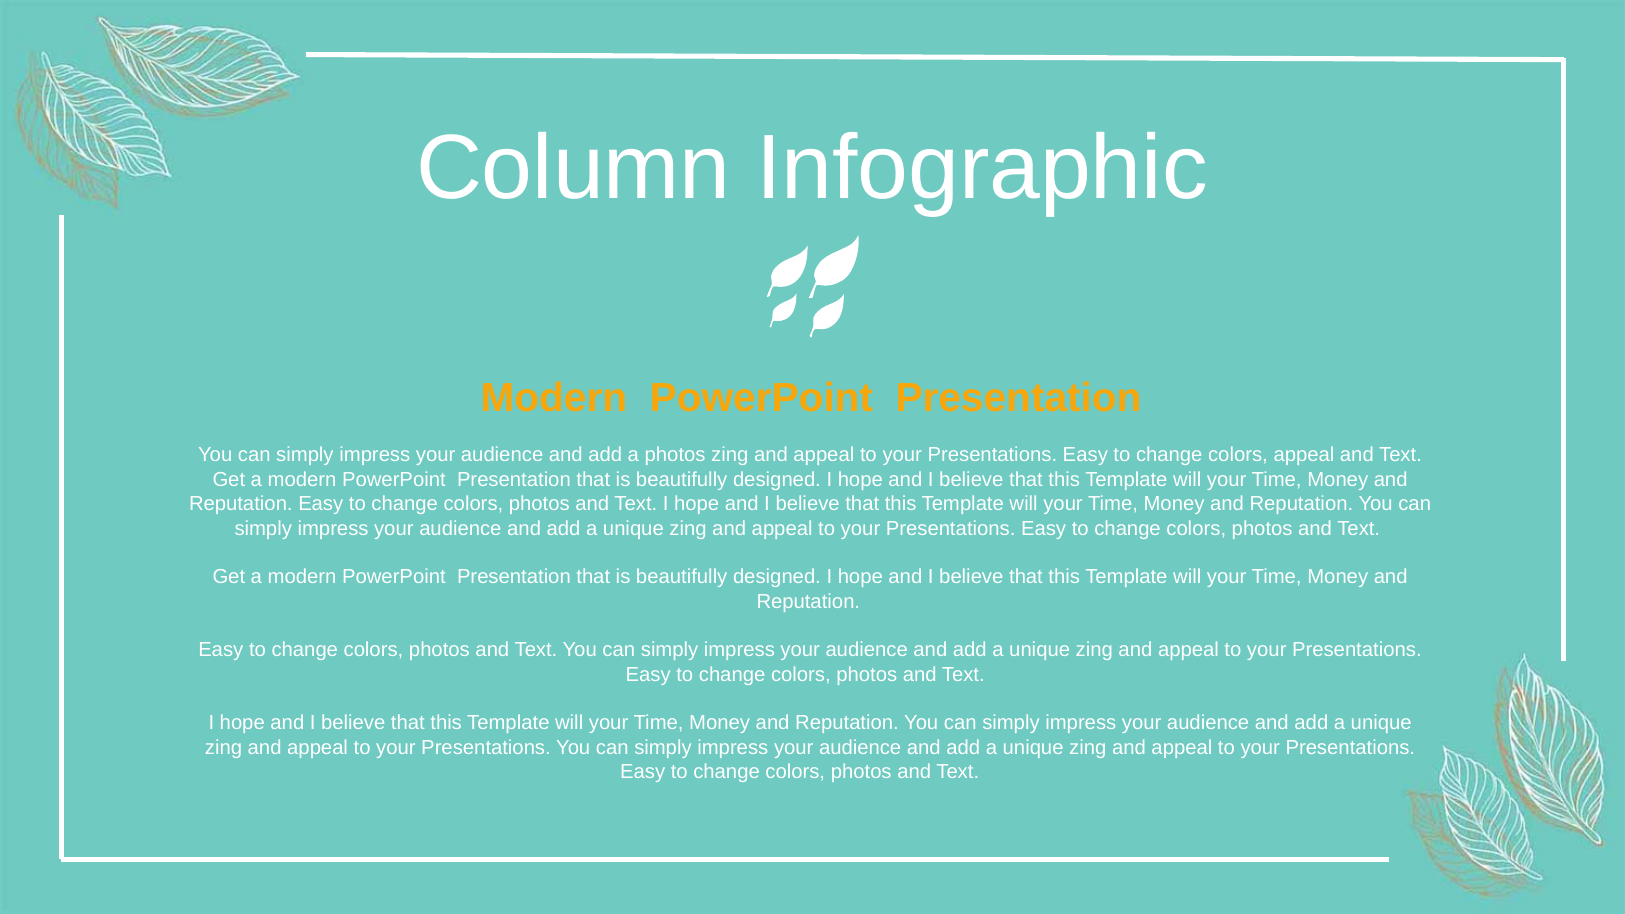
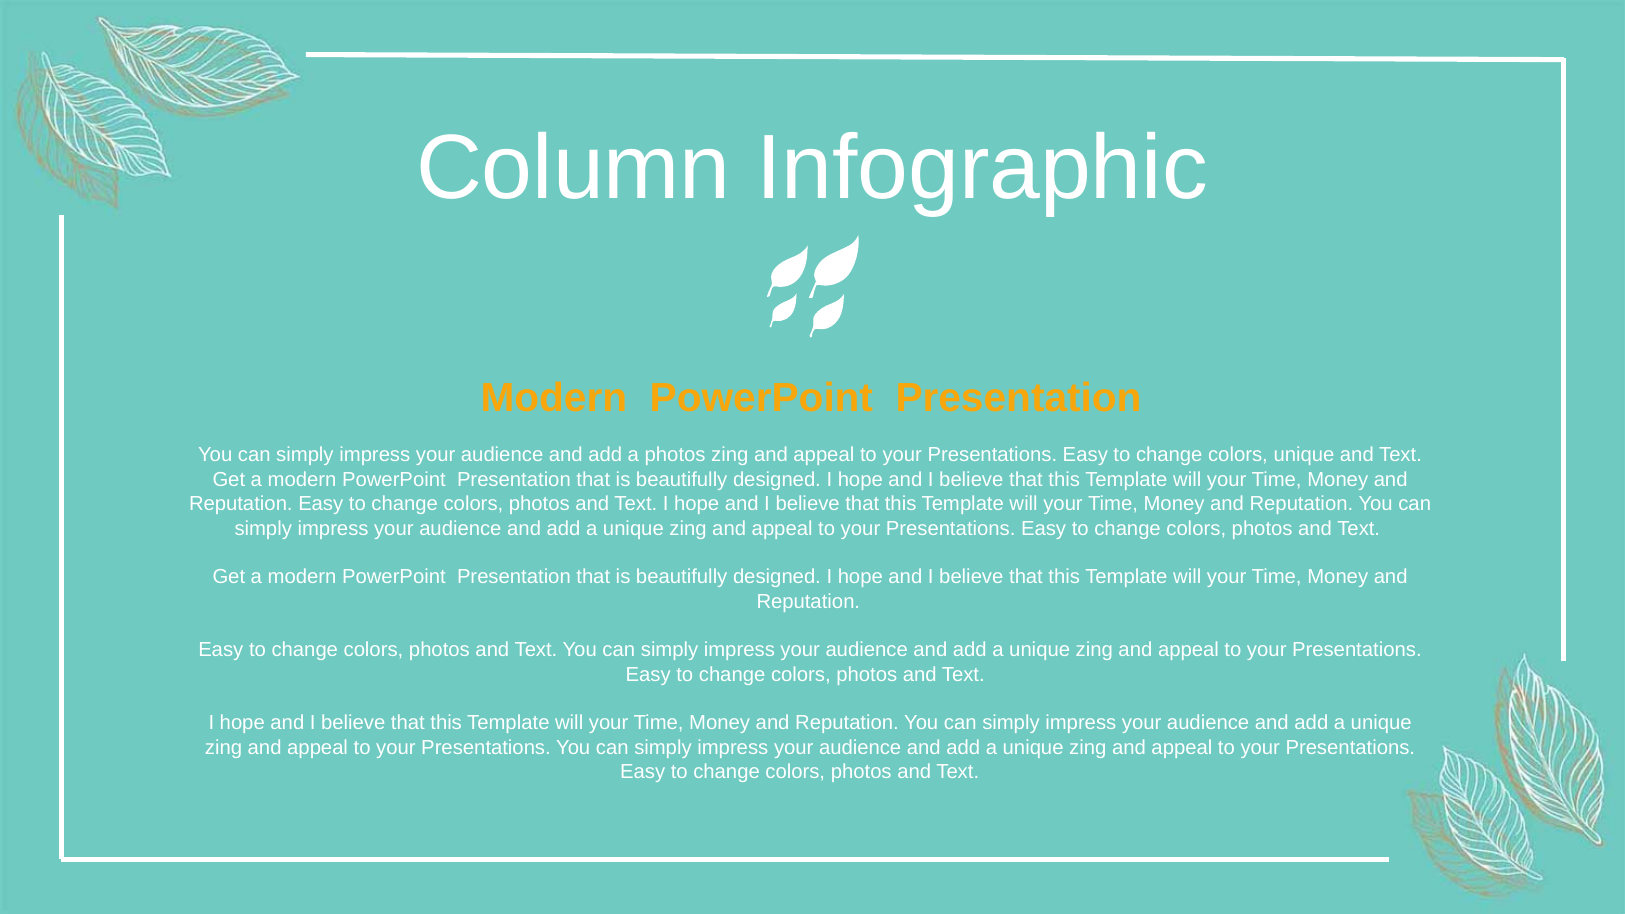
colors appeal: appeal -> unique (1304, 455)
